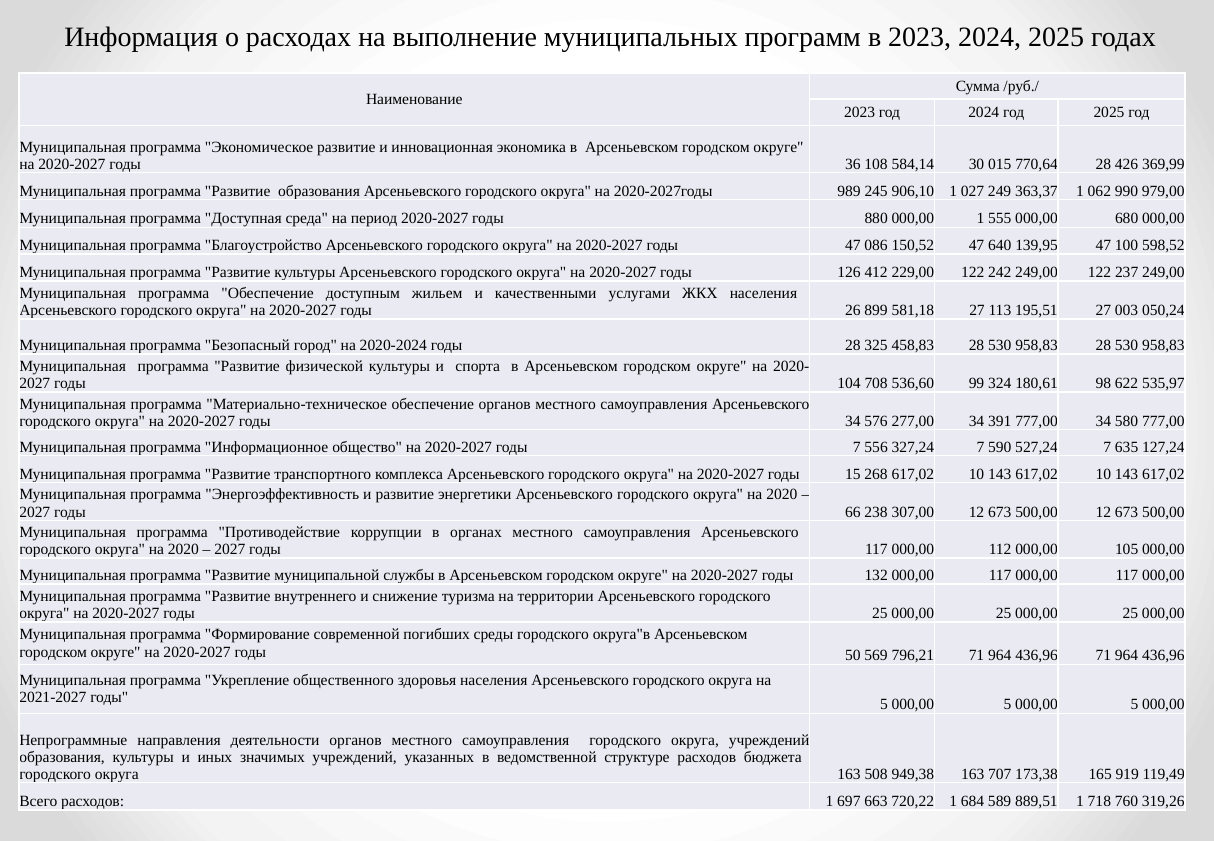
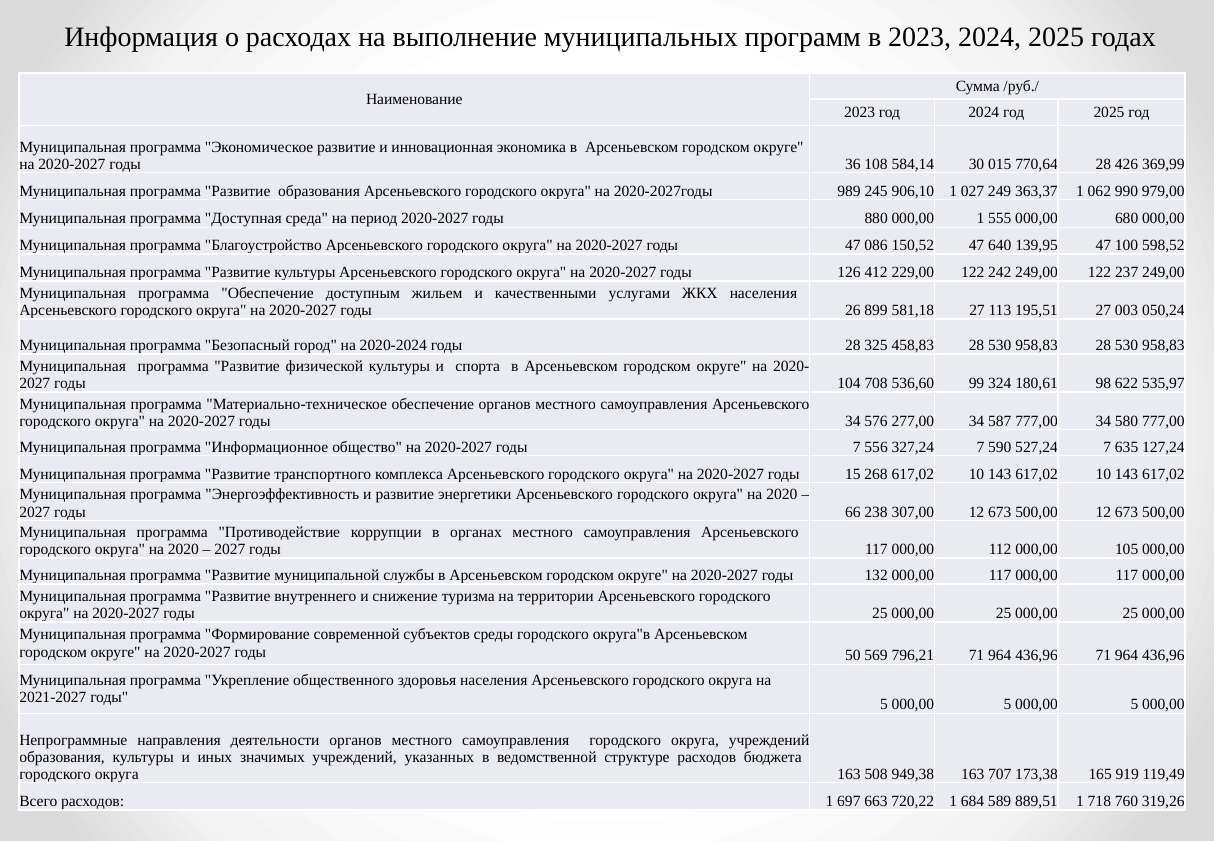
391: 391 -> 587 (1000, 421)
погибших: погибших -> субъектов (437, 634)
